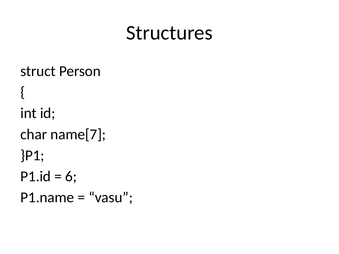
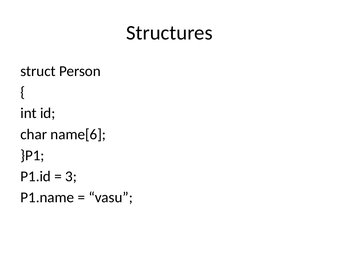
name[7: name[7 -> name[6 (78, 134)
6: 6 -> 3 (71, 177)
